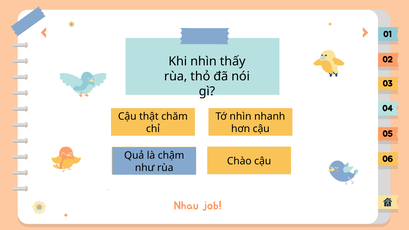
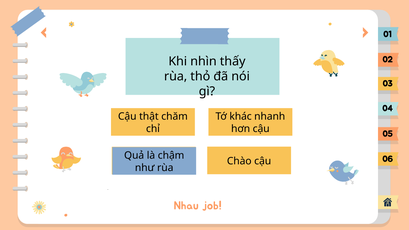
Tớ nhìn: nhìn -> khác (241, 117)
